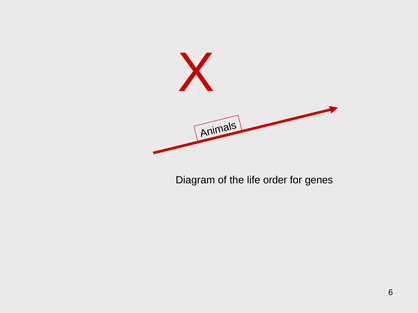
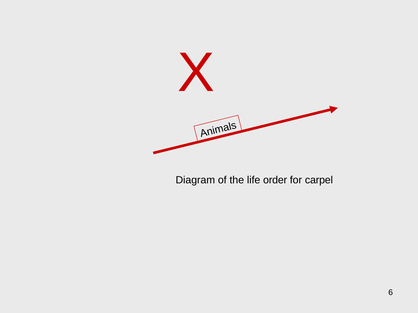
genes: genes -> carpel (319, 180)
